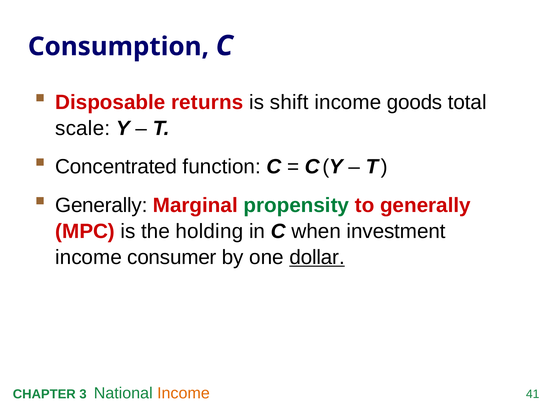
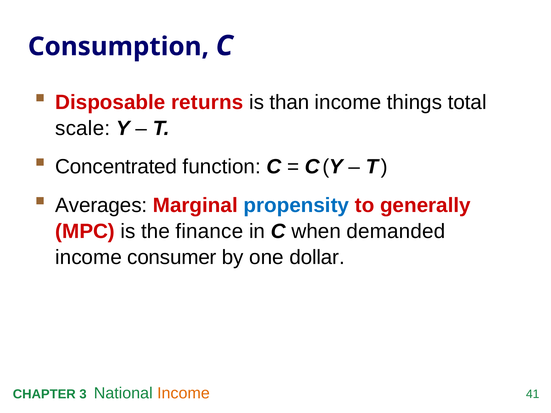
shift: shift -> than (289, 102)
goods: goods -> things (414, 102)
Generally: Generally -> Averages (101, 205)
propensity colour: green -> blue (296, 205)
holding: holding -> finance (209, 231)
investment: investment -> demanded (396, 231)
dollar underline: present -> none (317, 257)
